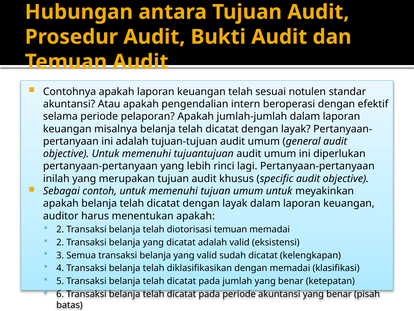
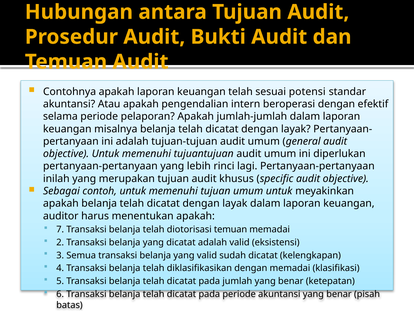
notulen: notulen -> potensi (307, 91)
2: 2 -> 7 (60, 229)
